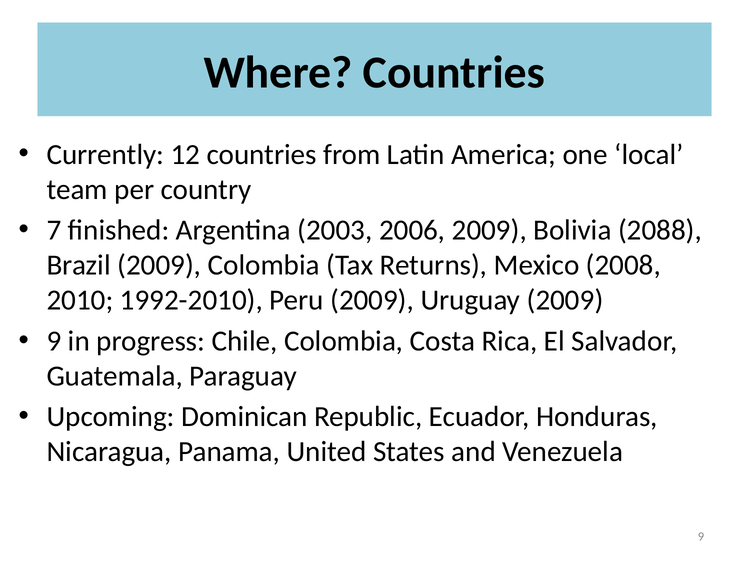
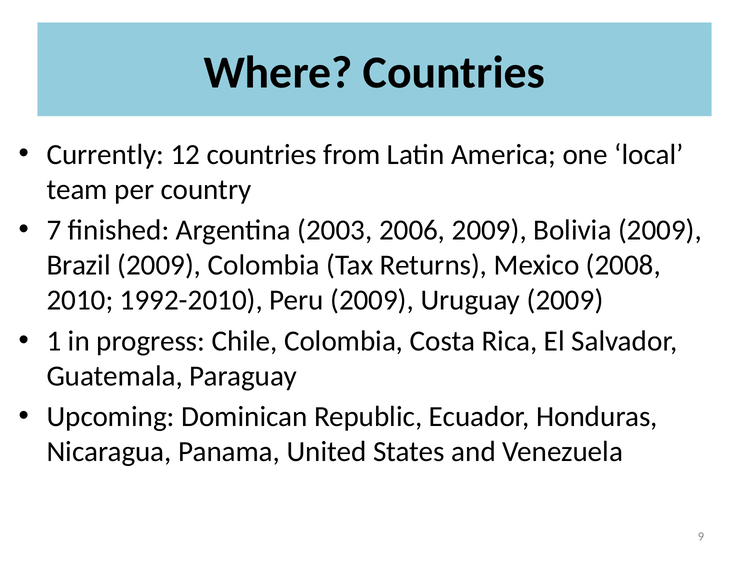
Bolivia 2088: 2088 -> 2009 (660, 230)
9: 9 -> 1 (54, 341)
